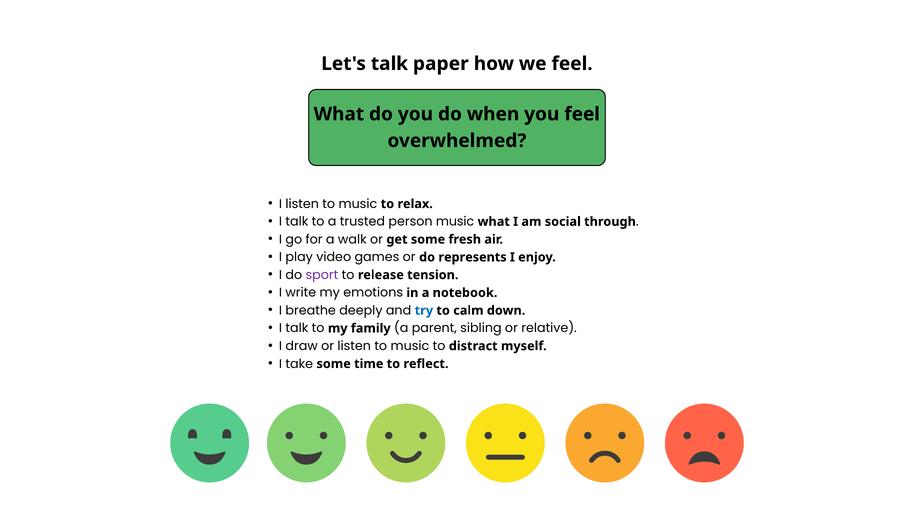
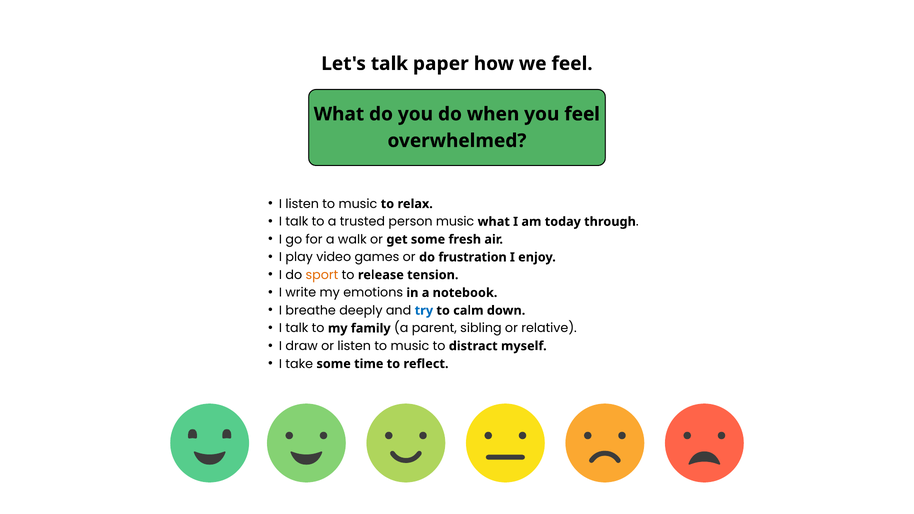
social: social -> today (563, 222)
represents: represents -> frustration (473, 257)
sport colour: purple -> orange (322, 275)
